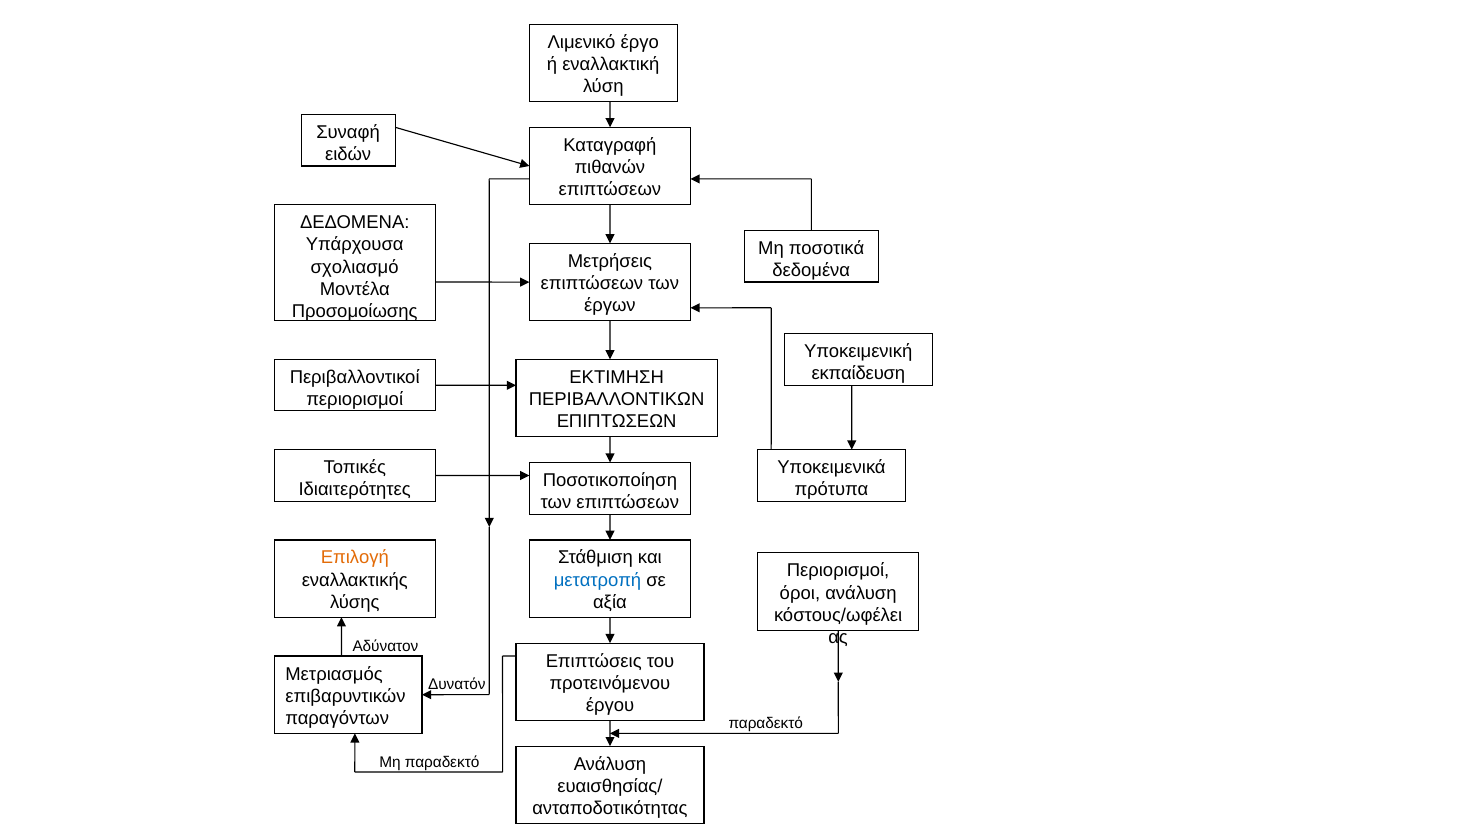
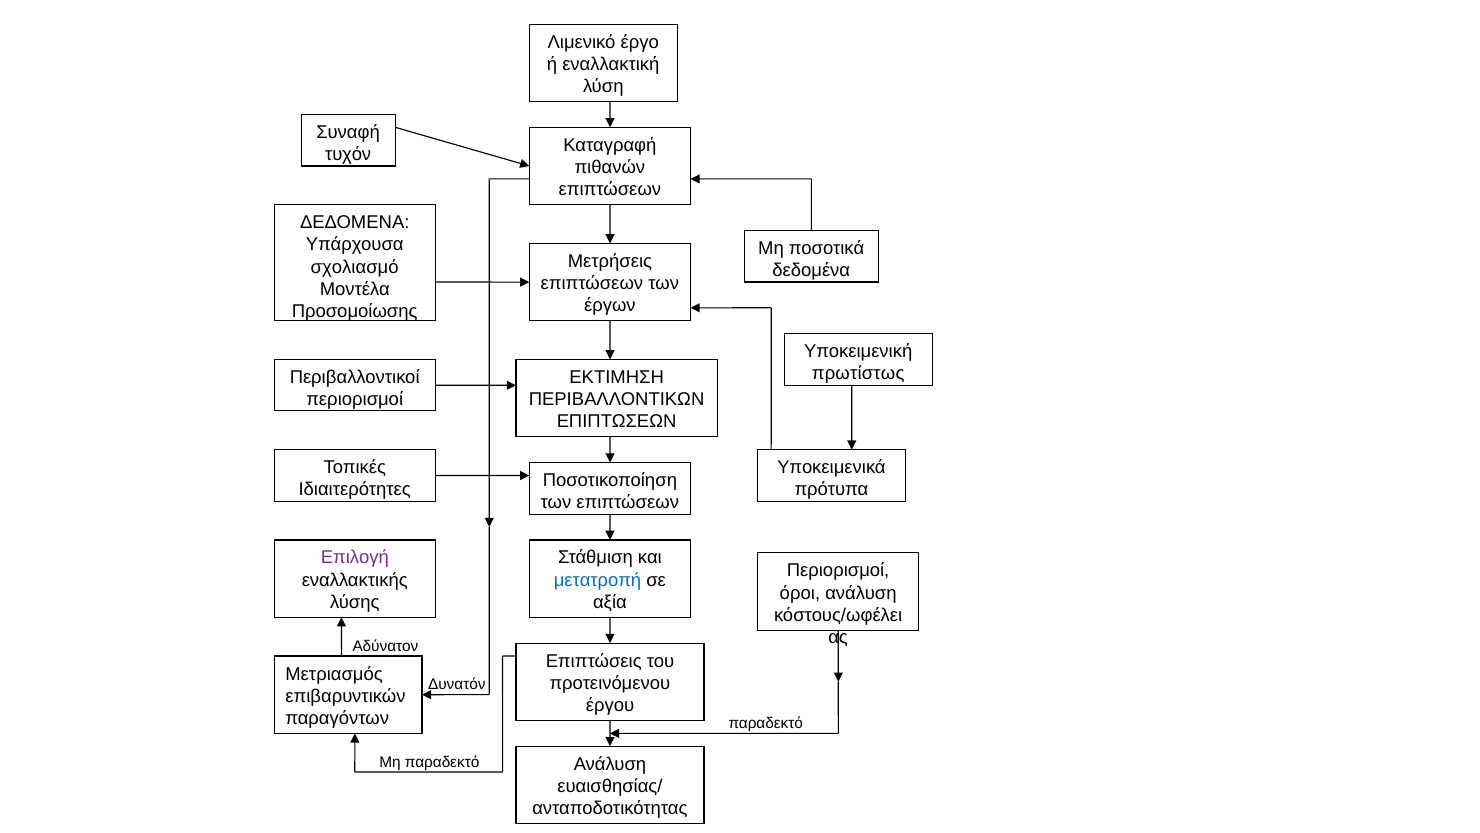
ειδών: ειδών -> τυχόν (348, 154)
εκπαίδευση: εκπαίδευση -> πρωτίστως (858, 374)
Επιλογή colour: orange -> purple (355, 558)
